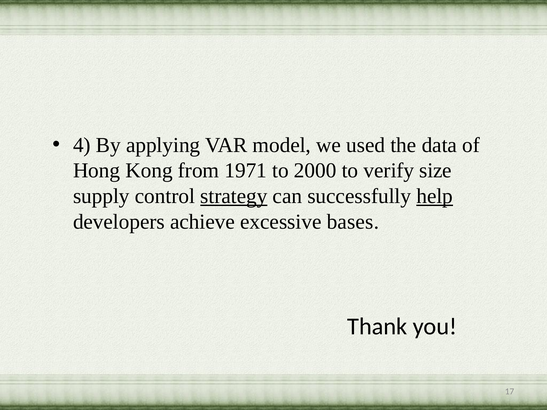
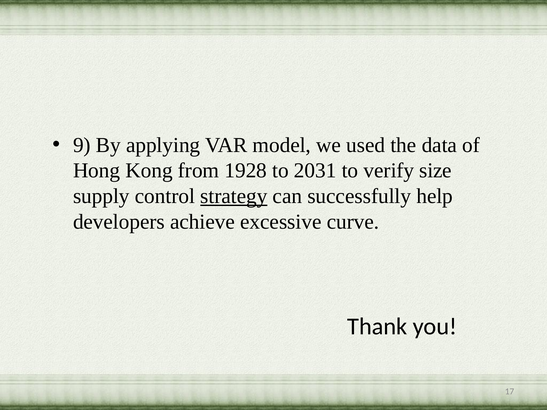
4: 4 -> 9 (82, 145)
1971: 1971 -> 1928 (246, 171)
2000: 2000 -> 2031 (315, 171)
help underline: present -> none (435, 196)
bases: bases -> curve (353, 222)
